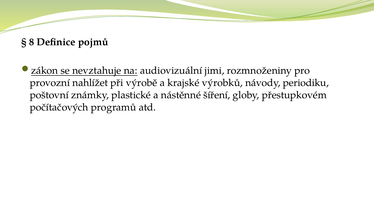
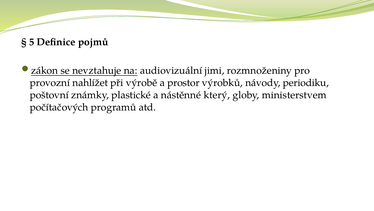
8: 8 -> 5 (32, 42)
krajské: krajské -> prostor (183, 83)
šíření: šíření -> který (217, 95)
přestupkovém: přestupkovém -> ministerstvem (294, 95)
